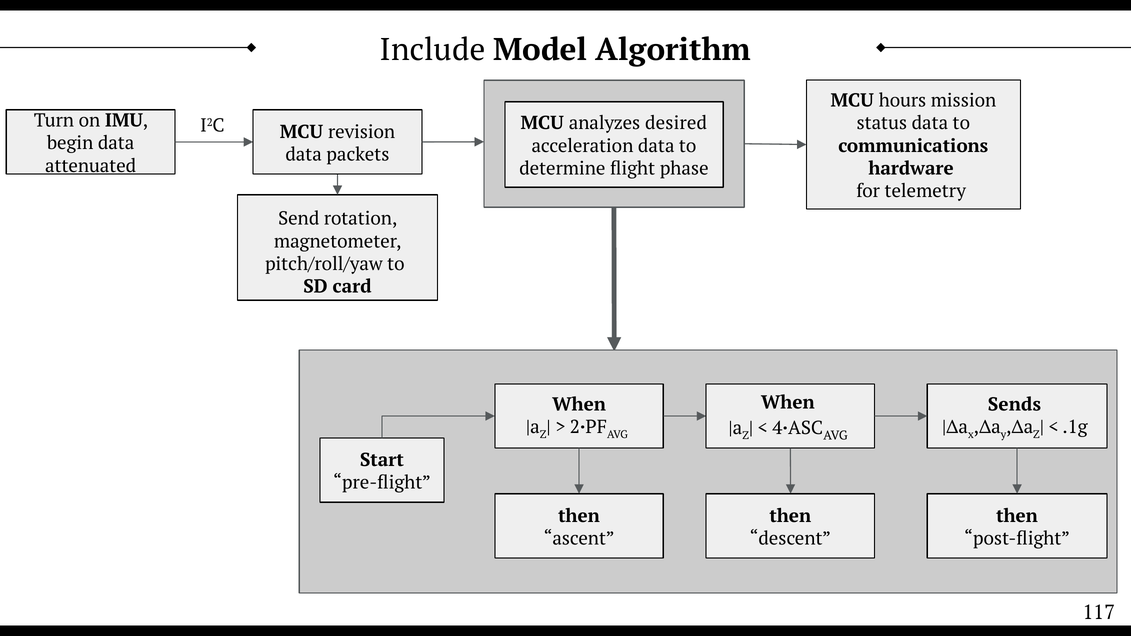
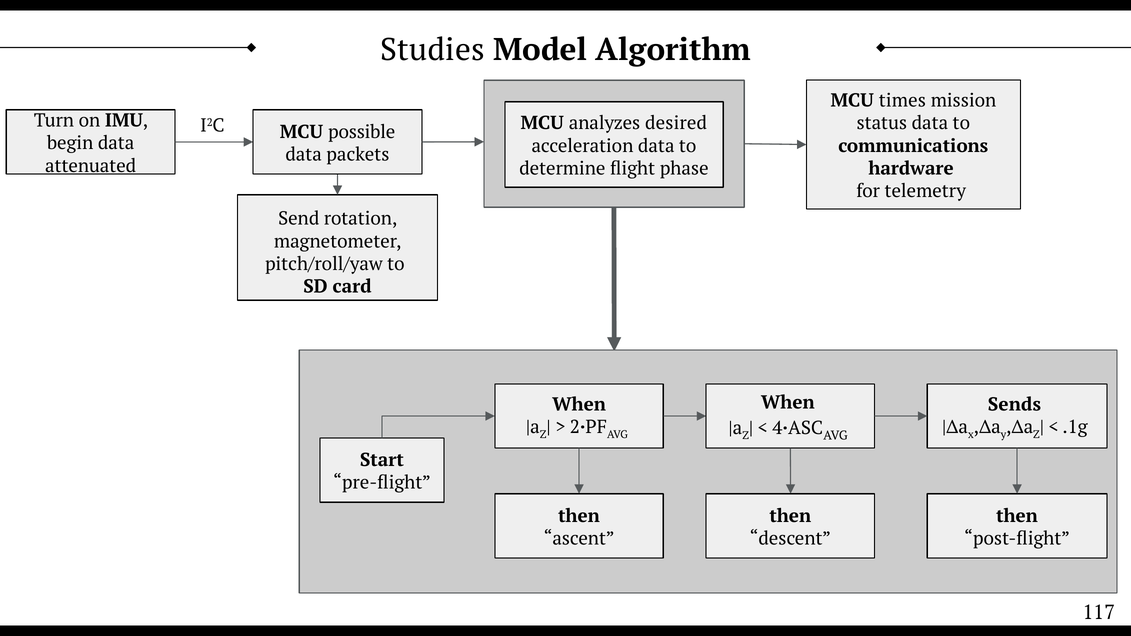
Include: Include -> Studies (433, 50)
hours: hours -> times (902, 101)
revision: revision -> possible (362, 132)
